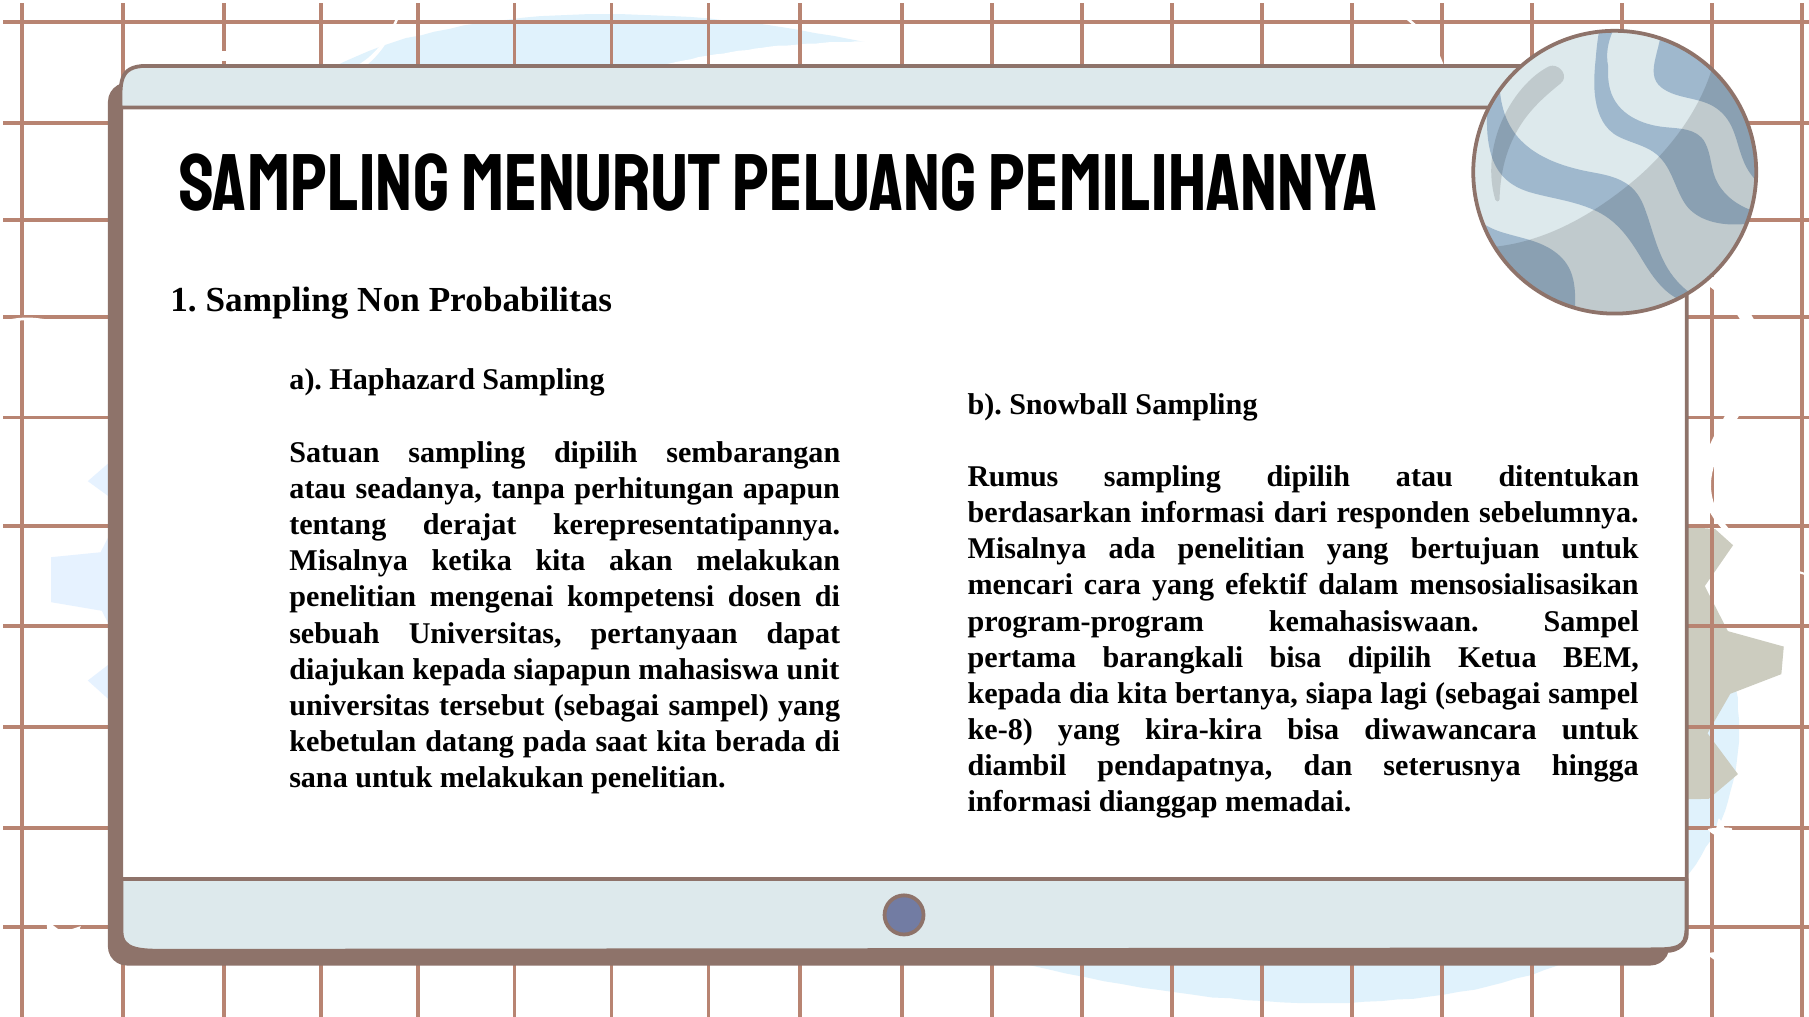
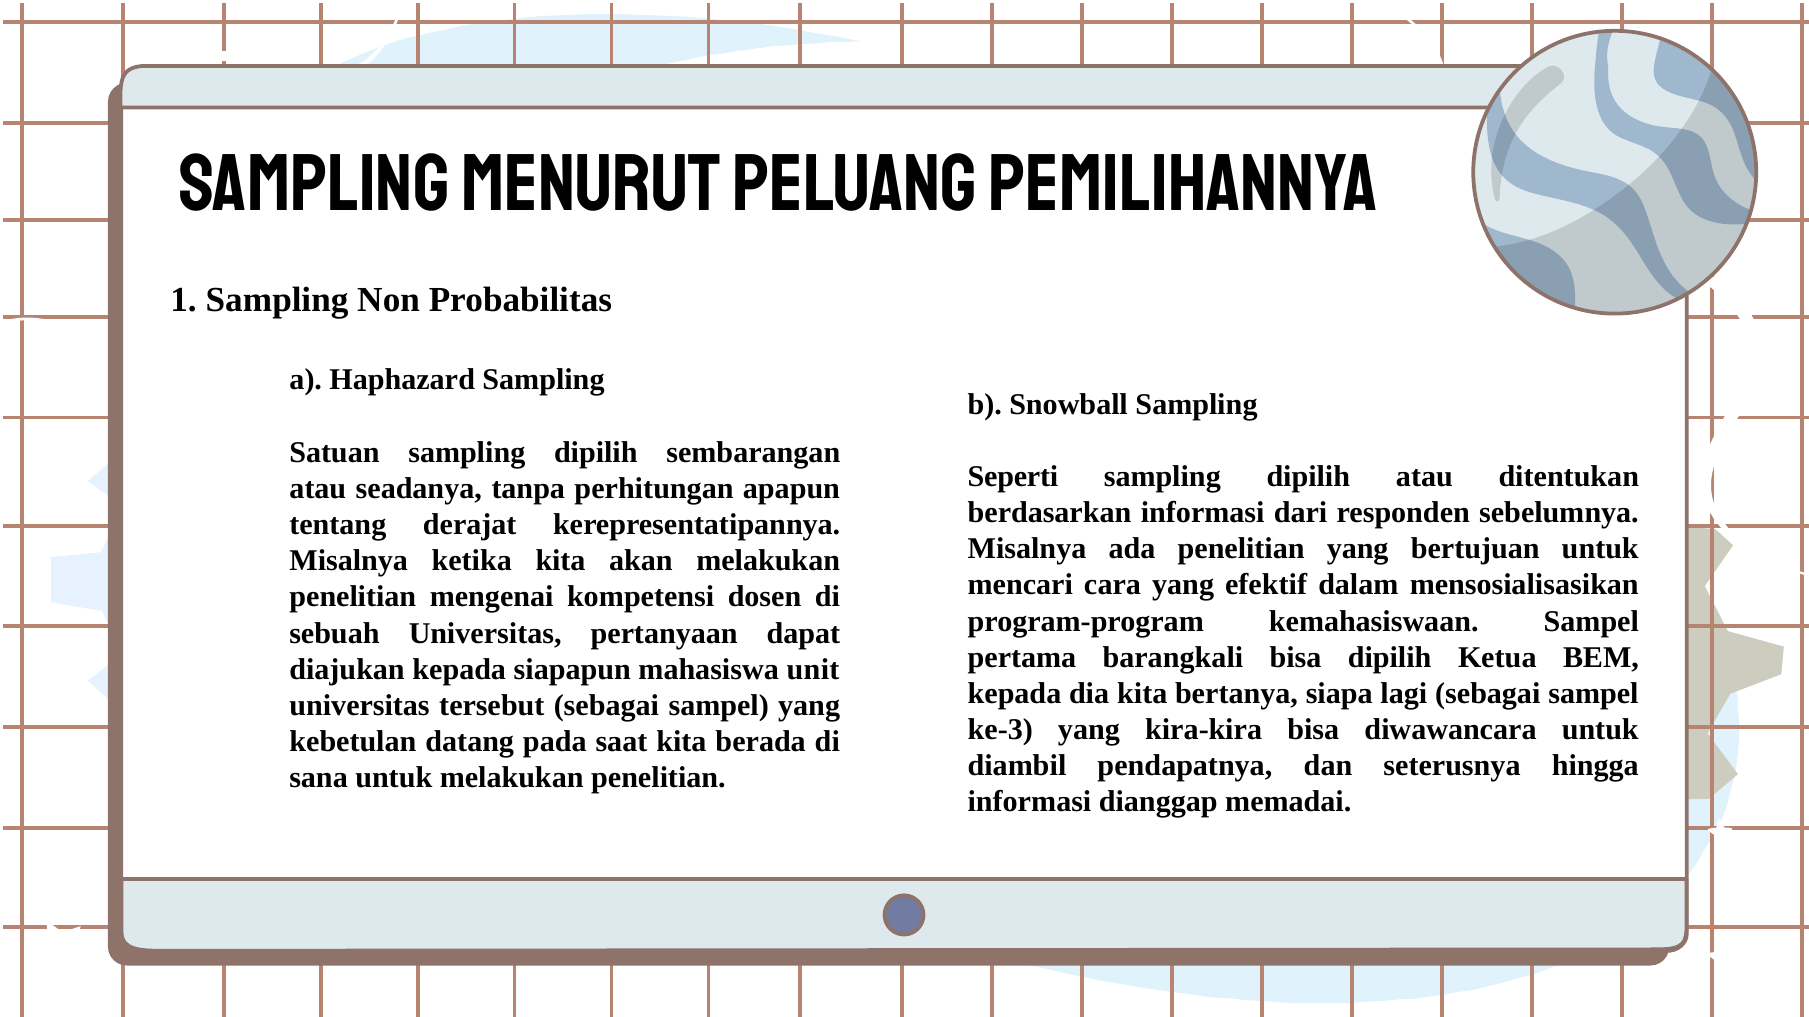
Rumus: Rumus -> Seperti (1013, 477)
ke-8: ke-8 -> ke-3 (1000, 730)
